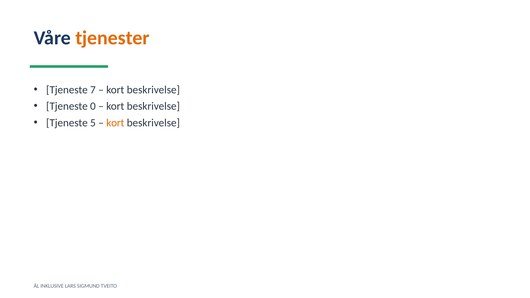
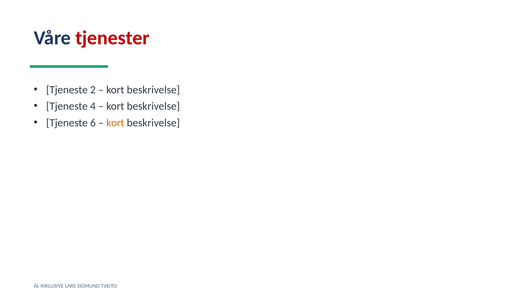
tjenester colour: orange -> red (113, 38)
7: 7 -> 2 (93, 90)
0: 0 -> 4 (93, 106)
5: 5 -> 6 (93, 123)
